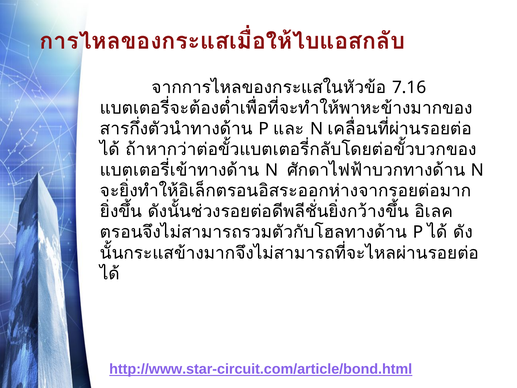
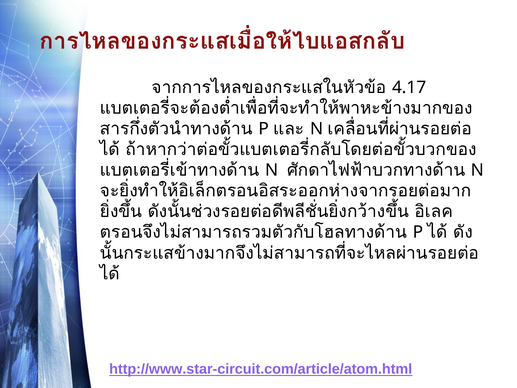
7.16: 7.16 -> 4.17 (409, 87)
http://www.star-circuit.com/article/bond.html: http://www.star-circuit.com/article/bond.html -> http://www.star-circuit.com/article/atom.html (261, 369)
